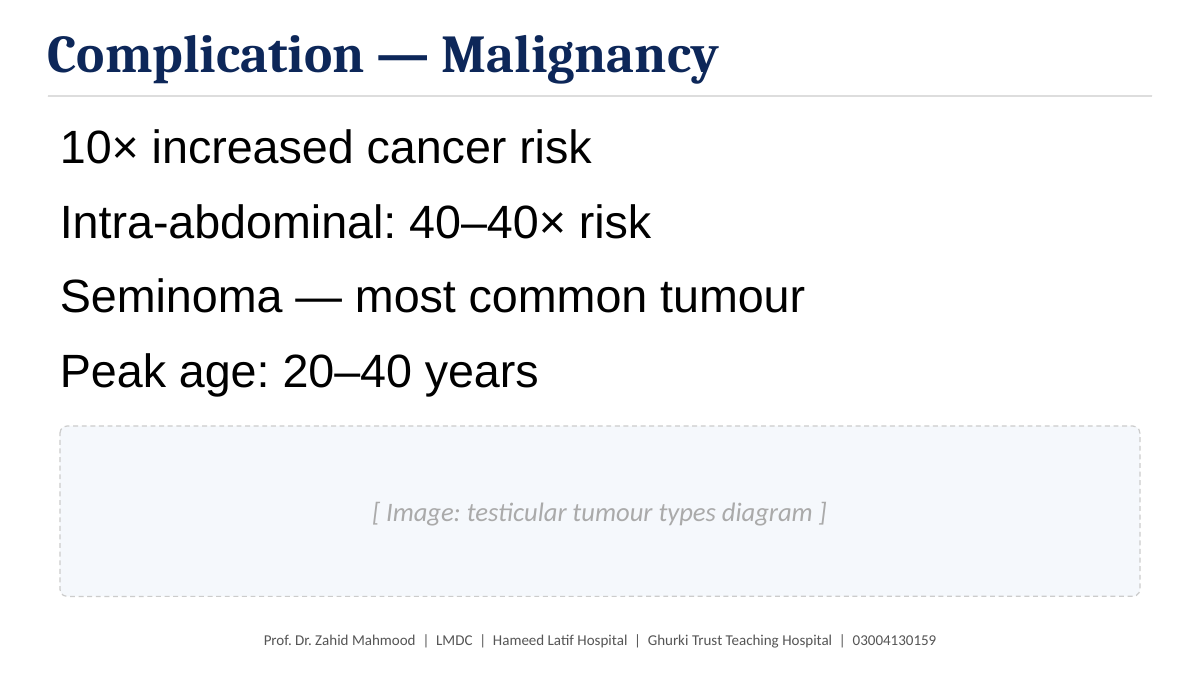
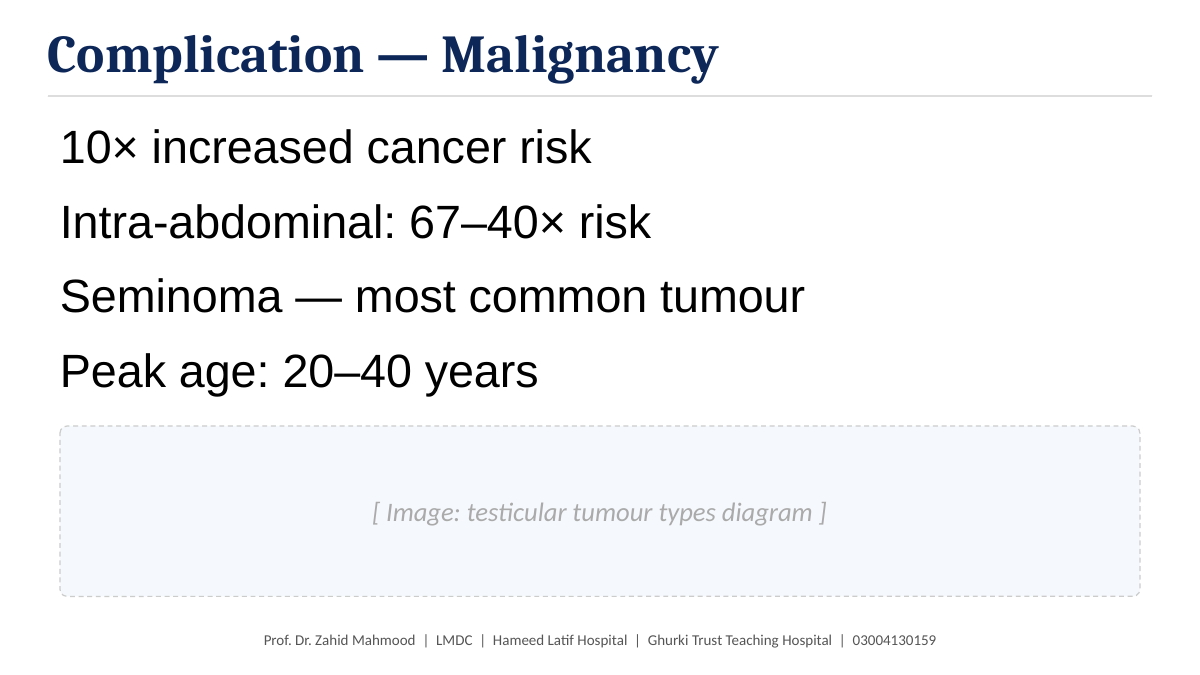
40–40×: 40–40× -> 67–40× (488, 223)
